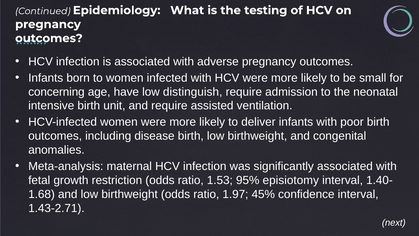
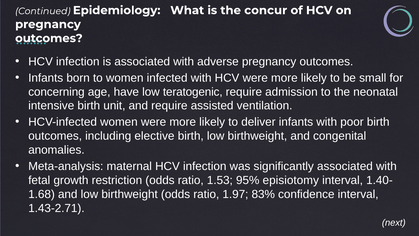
testing: testing -> concur (266, 10)
distinguish: distinguish -> teratogenic (193, 92)
disease: disease -> elective (154, 136)
45%: 45% -> 83% (263, 194)
